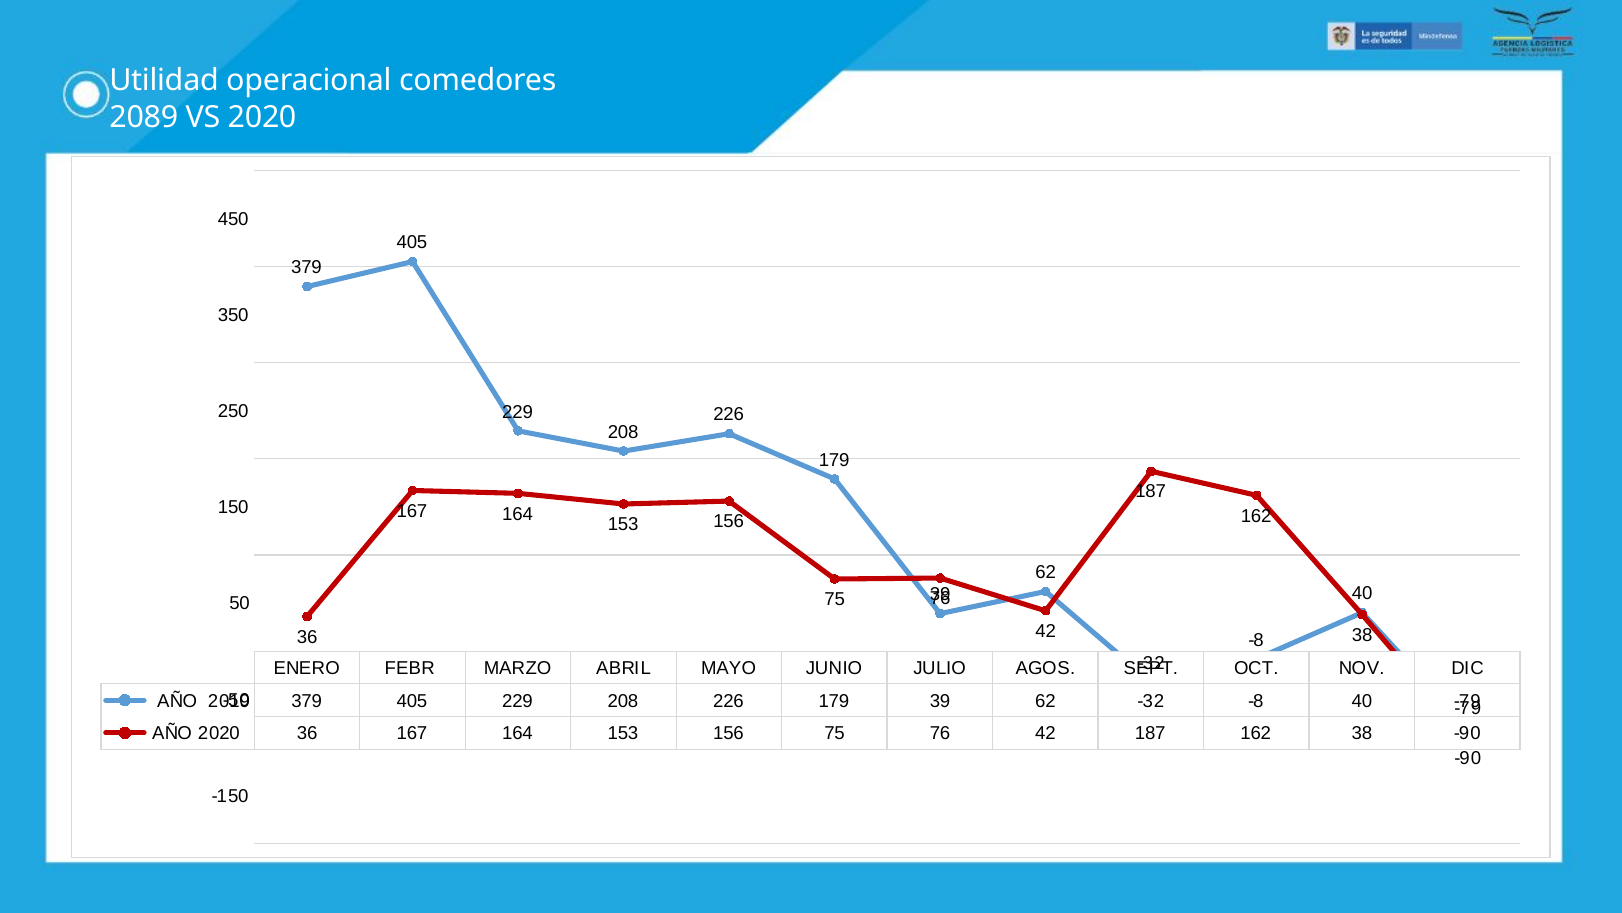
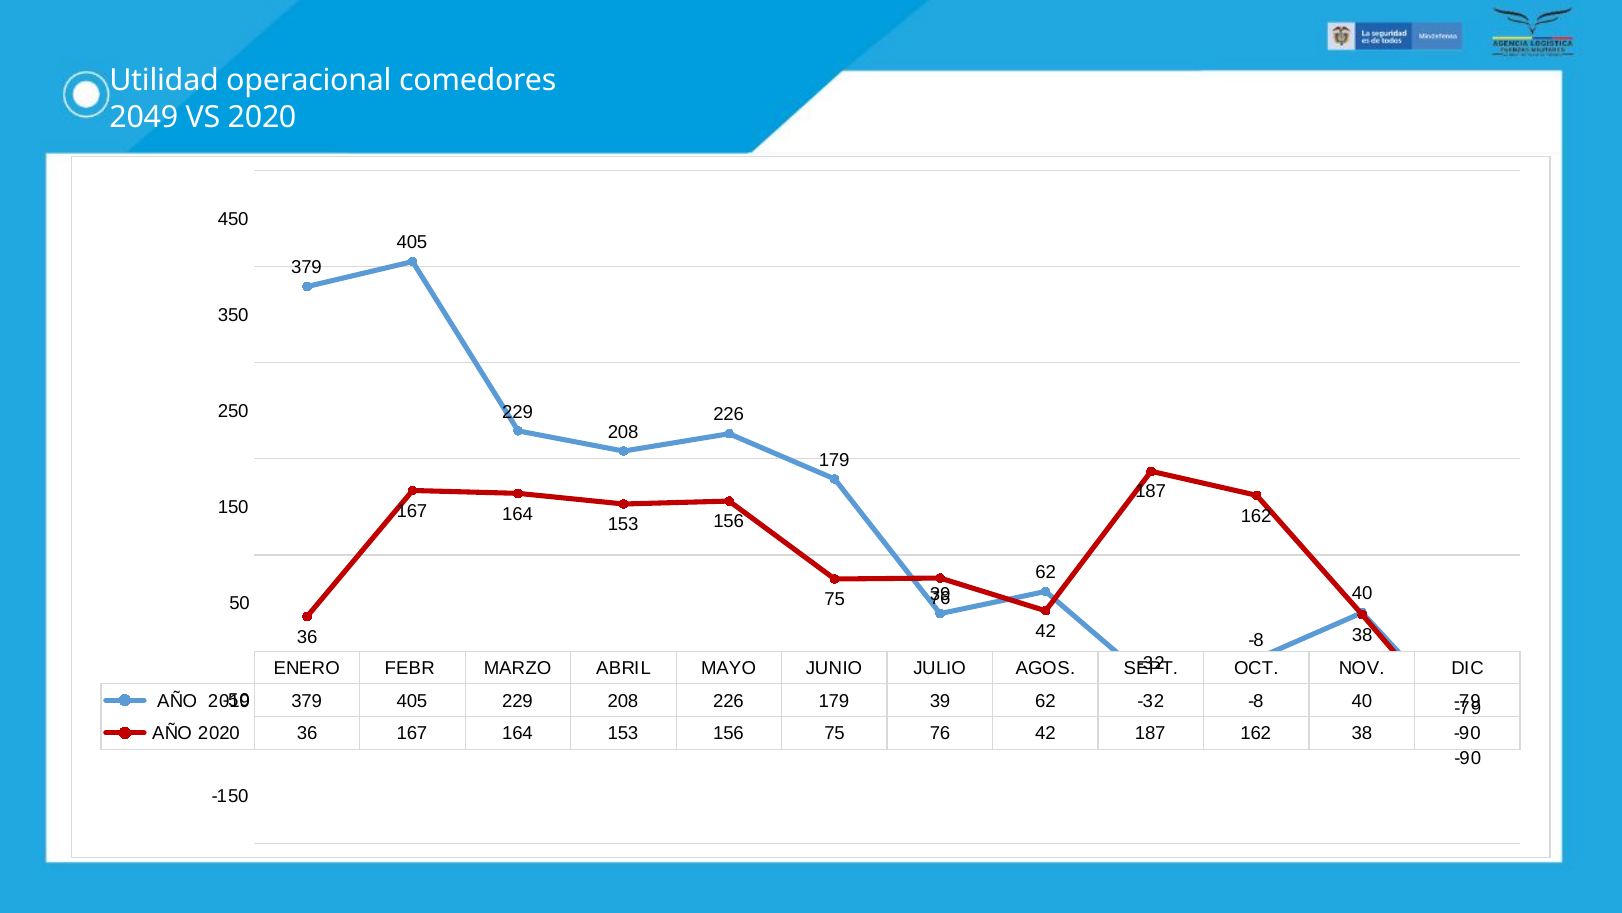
2089: 2089 -> 2049 (144, 117)
